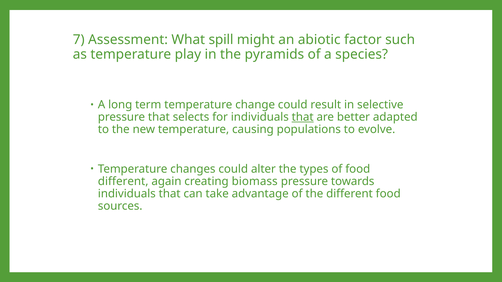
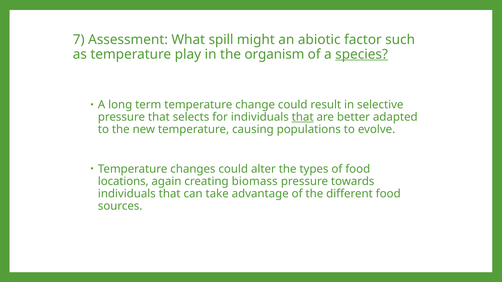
pyramids: pyramids -> organism (274, 54)
species underline: none -> present (362, 54)
different: different -> locations (123, 182)
